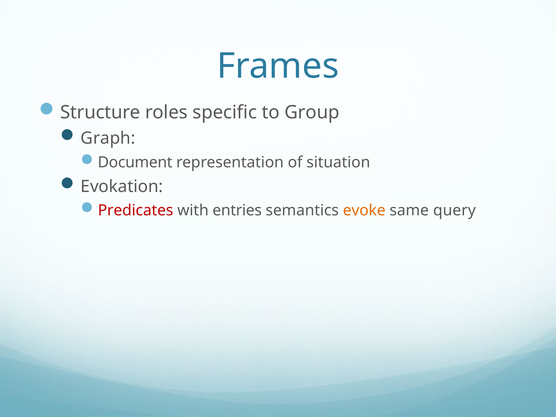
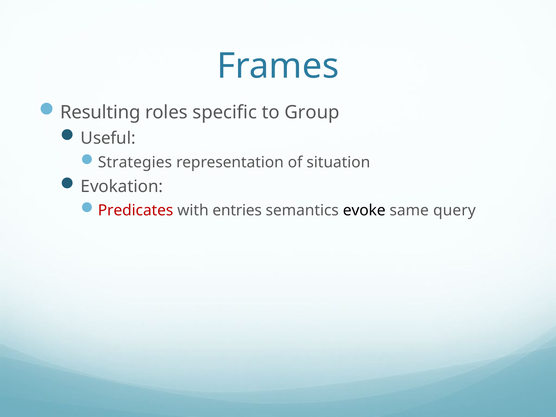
Structure: Structure -> Resulting (100, 113)
Graph: Graph -> Useful (108, 138)
Document: Document -> Strategies (135, 162)
evoke colour: orange -> black (364, 211)
